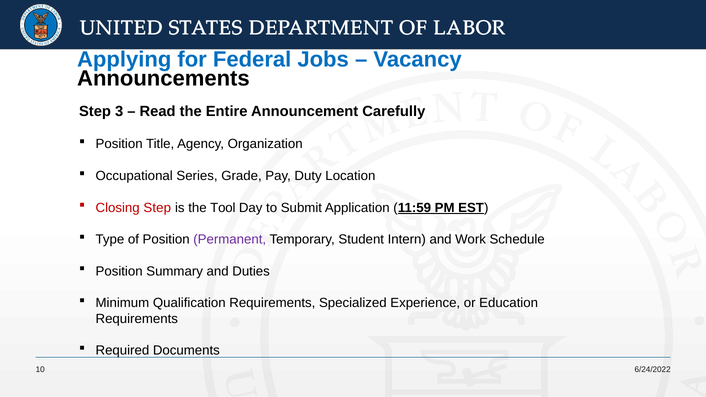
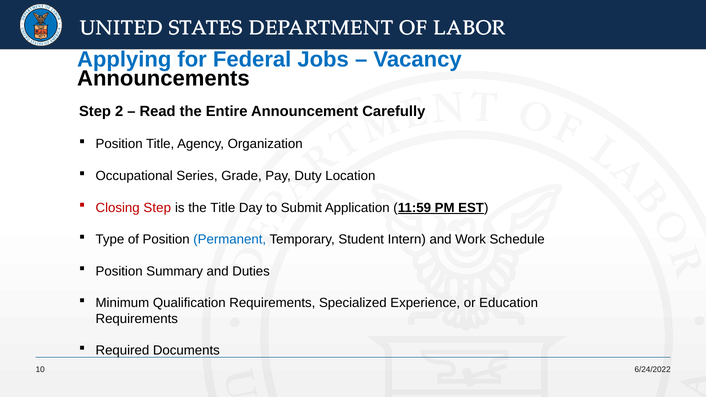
3: 3 -> 2 (119, 112)
the Tool: Tool -> Title (223, 208)
Permanent colour: purple -> blue (230, 239)
